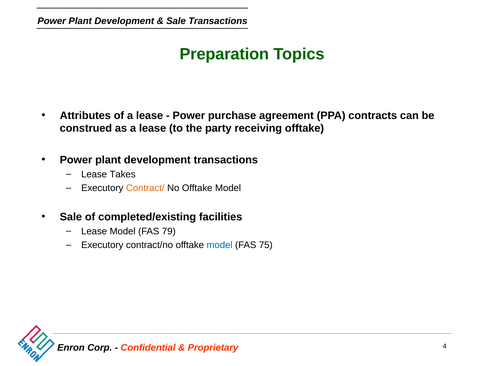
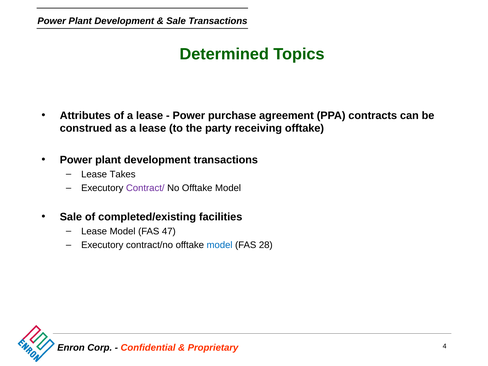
Preparation: Preparation -> Determined (224, 54)
Contract/ colour: orange -> purple (145, 188)
79: 79 -> 47 (169, 231)
75: 75 -> 28 (266, 245)
